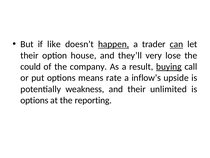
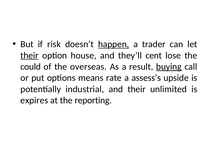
like: like -> risk (54, 44)
can underline: present -> none (176, 44)
their underline: none -> present (30, 55)
very: very -> cent (154, 55)
company: company -> overseas (88, 66)
inflow’s: inflow’s -> assess’s (146, 78)
weakness: weakness -> industrial (85, 89)
options: options -> expires (34, 100)
